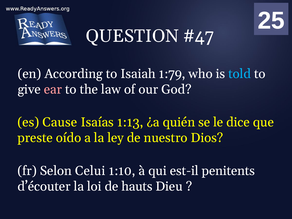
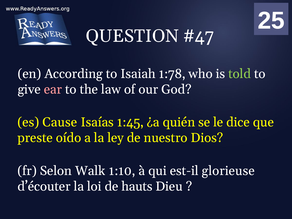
1:79: 1:79 -> 1:78 (172, 74)
told colour: light blue -> light green (240, 74)
1:13: 1:13 -> 1:45 (130, 122)
Celui: Celui -> Walk (90, 171)
penitents: penitents -> glorieuse (228, 171)
